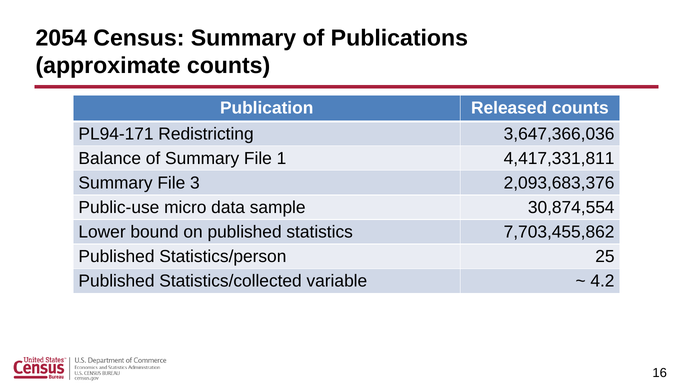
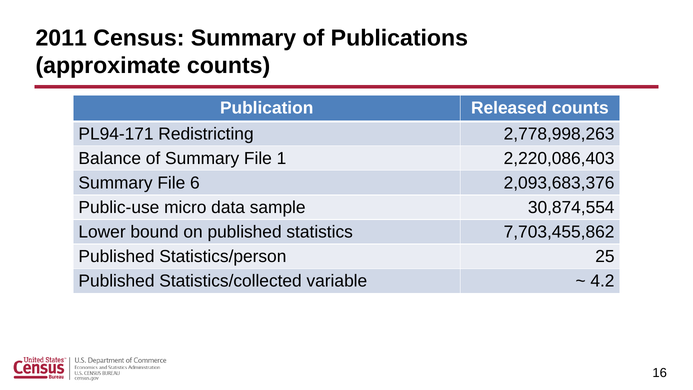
2054: 2054 -> 2011 (61, 38)
3,647,366,036: 3,647,366,036 -> 2,778,998,263 (559, 134)
4,417,331,811: 4,417,331,811 -> 2,220,086,403 (559, 158)
3: 3 -> 6 (195, 183)
